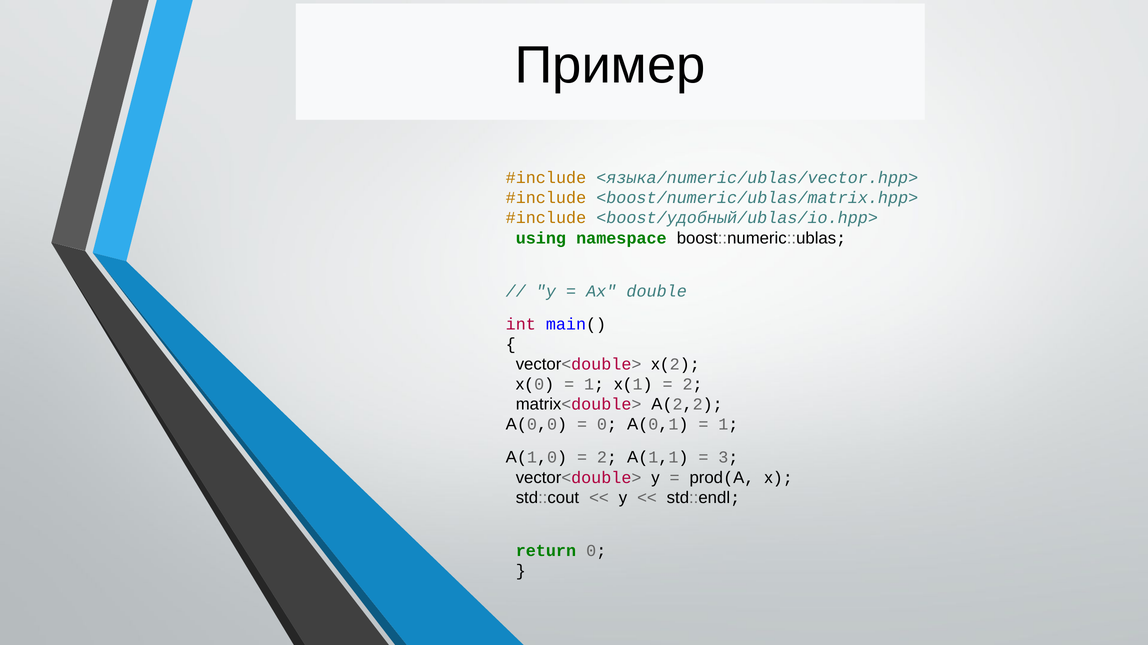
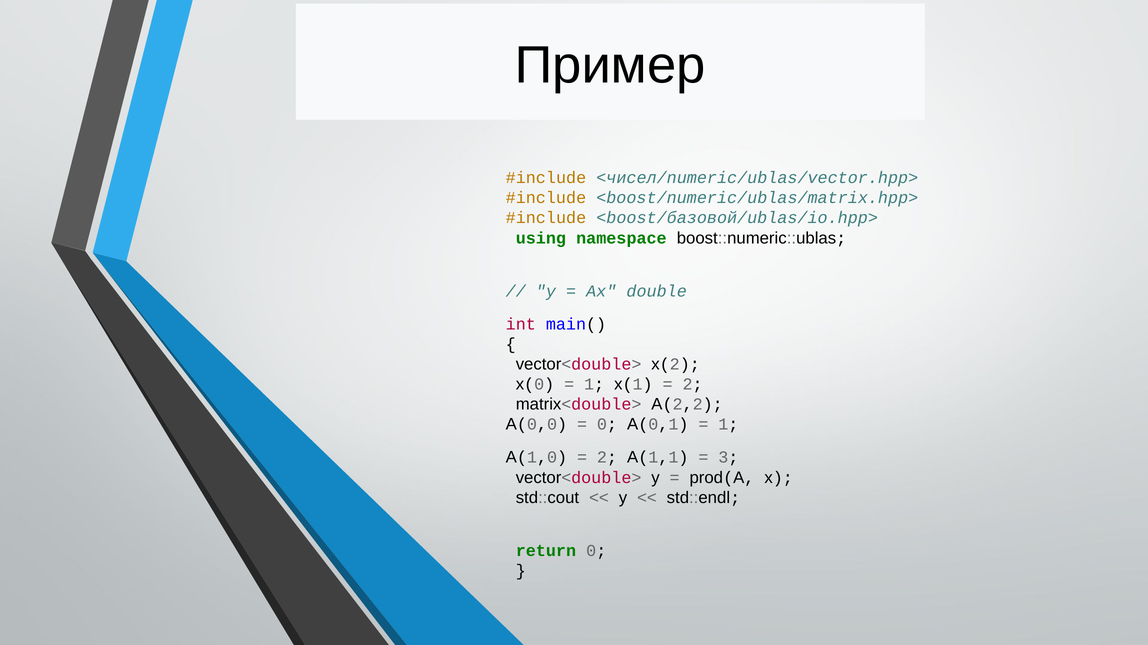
<языка/numeric/ublas/vector.hpp>: <языка/numeric/ublas/vector.hpp> -> <чисел/numeric/ublas/vector.hpp> (757, 178)
<boost/удобный/ublas/io.hpp>: <boost/удобный/ublas/io.hpp> -> <boost/базовой/ublas/io.hpp> (737, 218)
